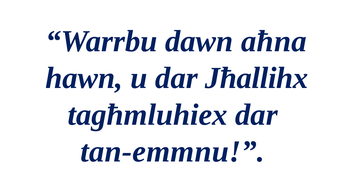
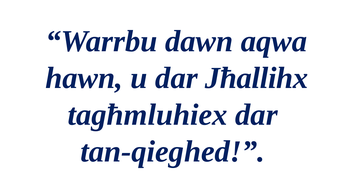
aħna: aħna -> aqwa (274, 41)
tan-emmnu: tan-emmnu -> tan-qieghed (173, 152)
